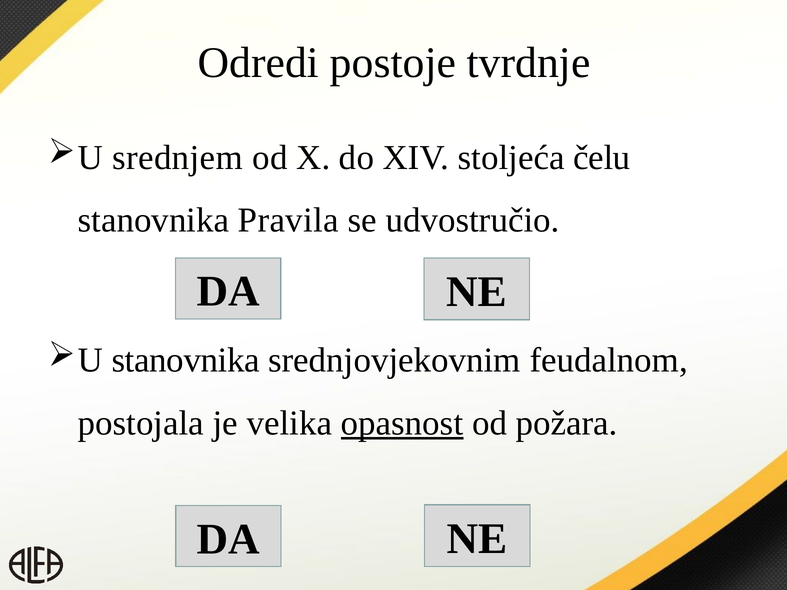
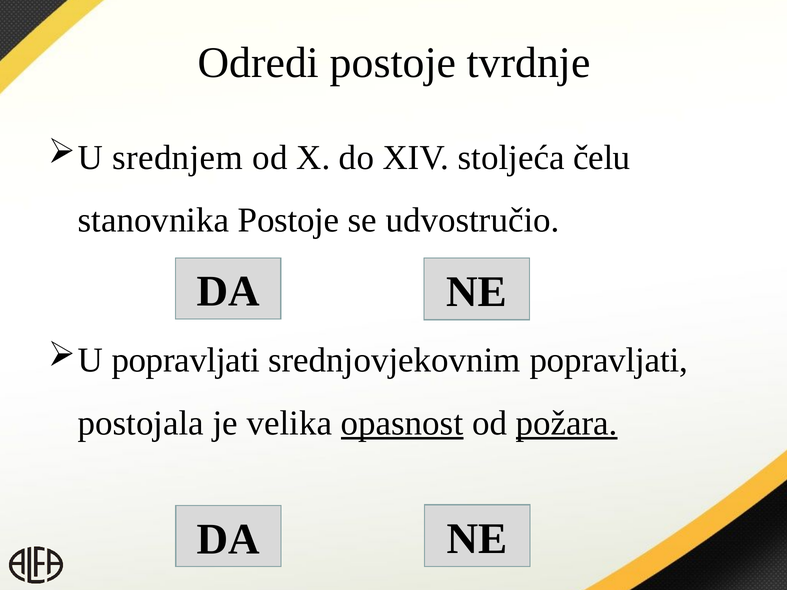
stanovnika Pravila: Pravila -> Postoje (289, 220)
U stanovnika: stanovnika -> popravljati (186, 360)
srednjovjekovnim feudalnom: feudalnom -> popravljati (609, 360)
požara underline: none -> present (567, 423)
